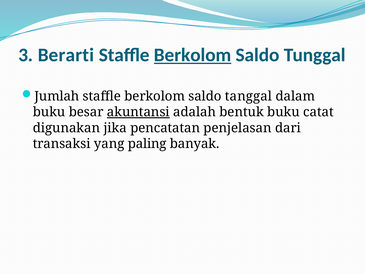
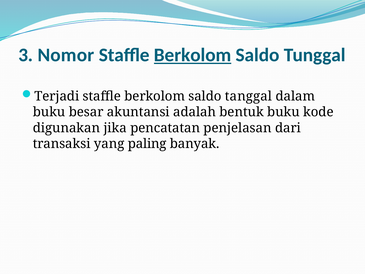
Berarti: Berarti -> Nomor (66, 55)
Jumlah: Jumlah -> Terjadi (57, 96)
akuntansi underline: present -> none (138, 112)
catat: catat -> kode (318, 112)
